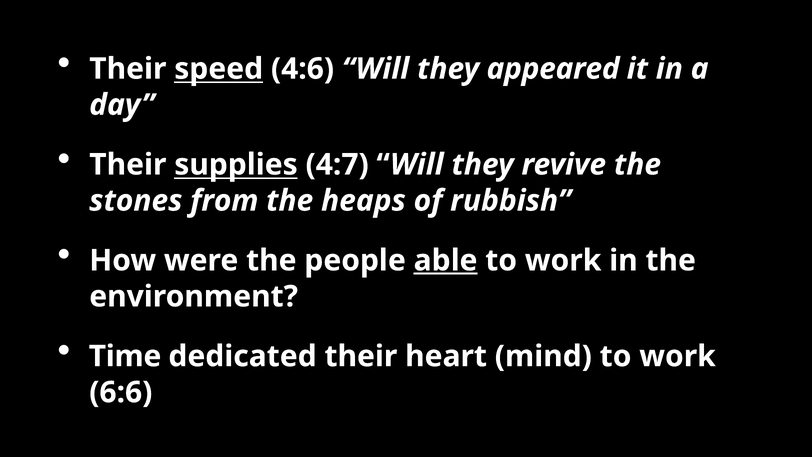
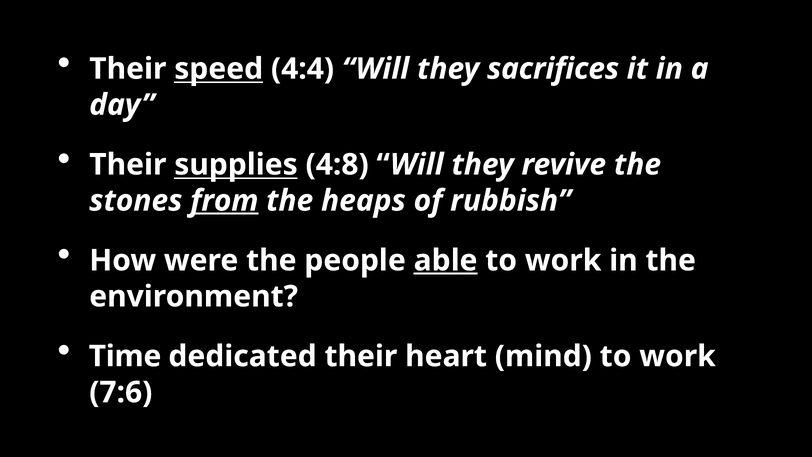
4:6: 4:6 -> 4:4 (303, 69)
appeared: appeared -> sacrifices (553, 69)
4:7: 4:7 -> 4:8 (337, 165)
from underline: none -> present (224, 201)
6:6: 6:6 -> 7:6 (121, 392)
